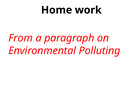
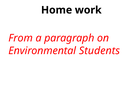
Polluting: Polluting -> Students (99, 51)
